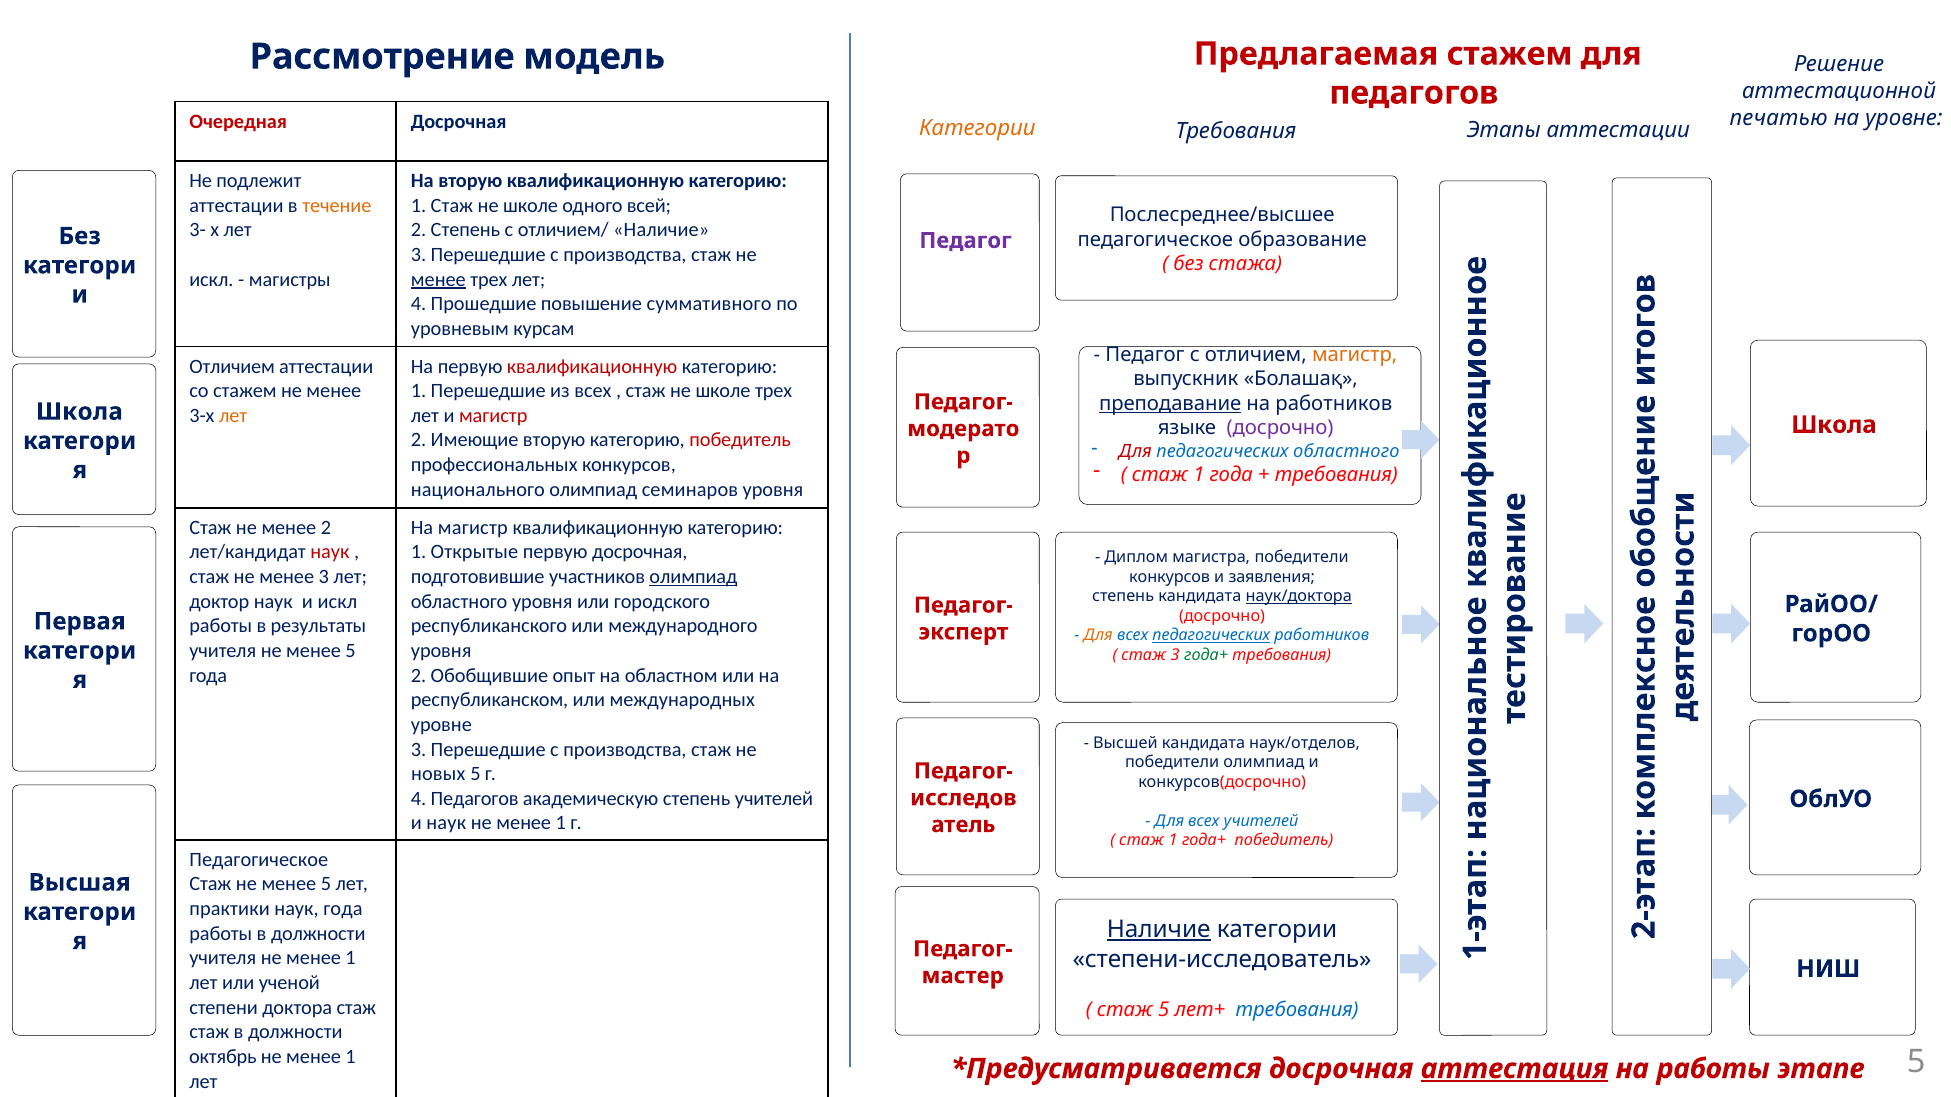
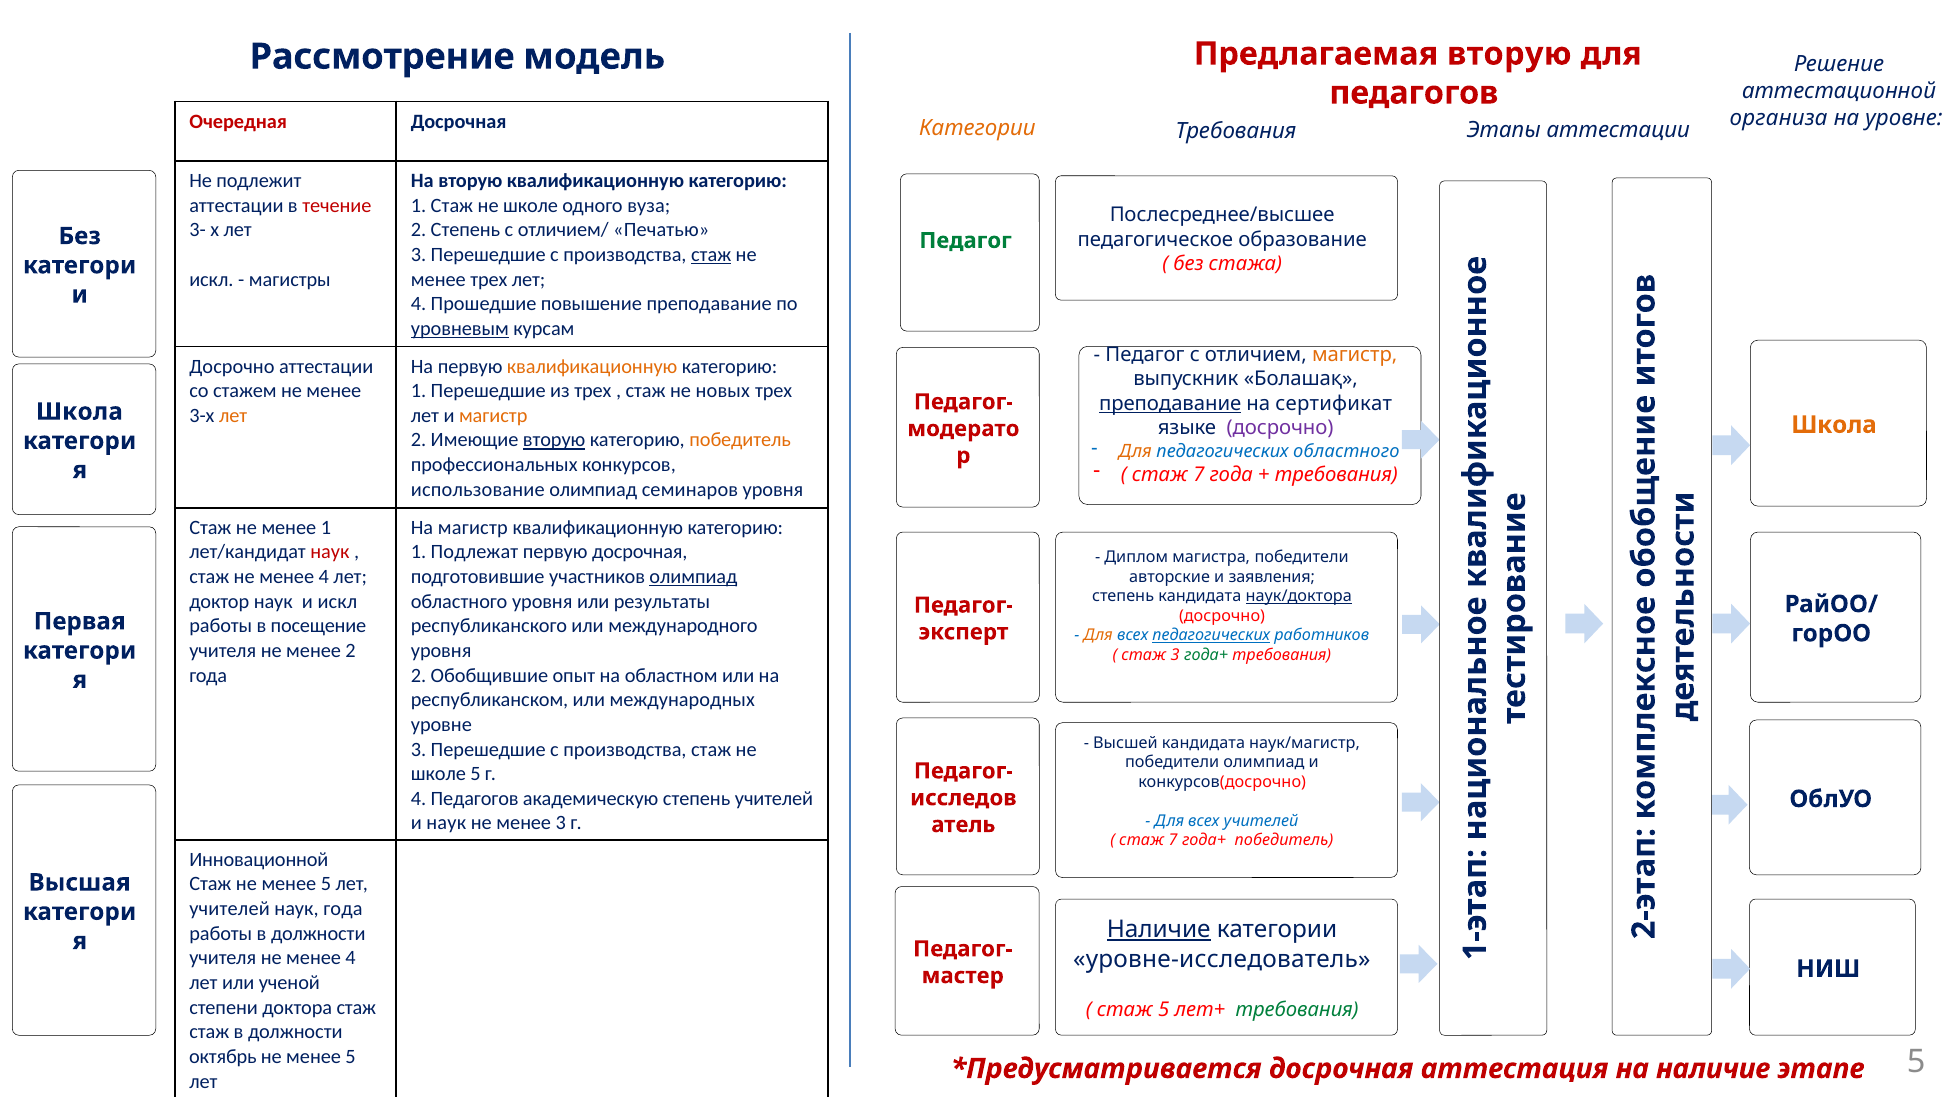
Предлагаемая стажем: стажем -> вторую (1509, 54)
печатью: печатью -> организа (1779, 118)
течение colour: orange -> red (337, 205)
всей: всей -> вуза (649, 205)
отличием/ Наличие: Наличие -> Печатью (661, 230)
Педагог colour: purple -> green (965, 241)
стаж underline: none -> present (711, 255)
менее underline: present -> none (438, 279)
повышение суммативного: суммативного -> преподавание (709, 304)
уровневым underline: none -> present (460, 329)
Отличием: Отличием -> Досрочно (232, 366)
квалификационную colour: red -> orange (592, 366)
из всех: всех -> трех (593, 391)
школе: школе -> новых (723, 391)
на работников: работников -> сертификат (1334, 404)
магистр colour: red -> orange (493, 416)
Школа colour: red -> orange (1834, 425)
вторую underline: none -> present (554, 440)
победитель colour: red -> orange (740, 440)
Для colour: red -> orange (1135, 451)
1: 1 -> 7 (1199, 475)
национального: национального -> использование (478, 490)
менее 2: 2 -> 1 (326, 528)
Открытые: Открытые -> Подлежат (475, 552)
стаж не менее 3: 3 -> 4 (324, 577)
конкурсов: конкурсов -> авторские (1170, 577)
городского: городского -> результаты (662, 602)
результаты: результаты -> посещение (318, 626)
учителя не менее 5: 5 -> 2 (351, 651)
наук/отделов: наук/отделов -> наук/магистр (1305, 743)
новых: новых -> школе (438, 774)
1: 1 -> 3 (561, 824)
1: 1 -> 7 (1173, 840)
Педагогическое: Педагогическое -> Инновационной (259, 860)
практики: практики -> учителей (230, 909)
учителя не менее 1: 1 -> 4 (351, 959)
степени-исследователь: степени-исследователь -> уровне-исследователь (1222, 959)
требования colour: blue -> green (1297, 1010)
1: 1 -> 5 (351, 1057)
аттестация underline: present -> none (1515, 1069)
на работы: работы -> наличие (1713, 1069)
